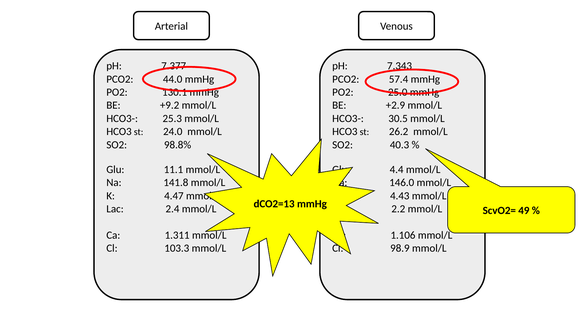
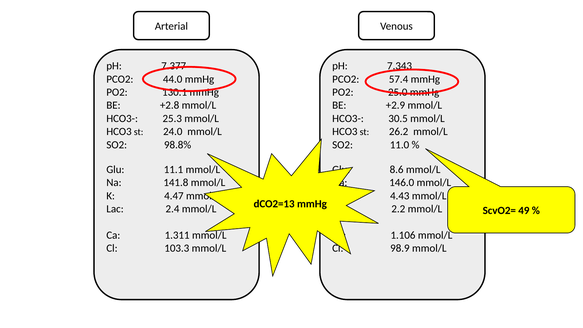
+9.2: +9.2 -> +2.8 (170, 105)
40.3: 40.3 -> 11.0 (400, 145)
4.4: 4.4 -> 8.6 (397, 169)
